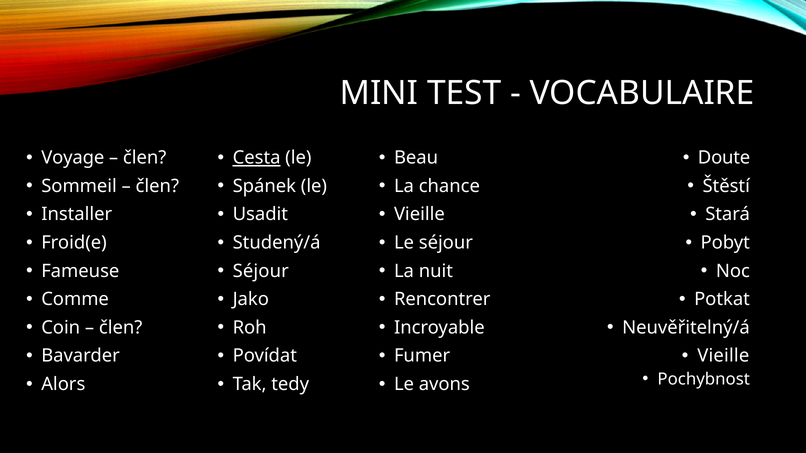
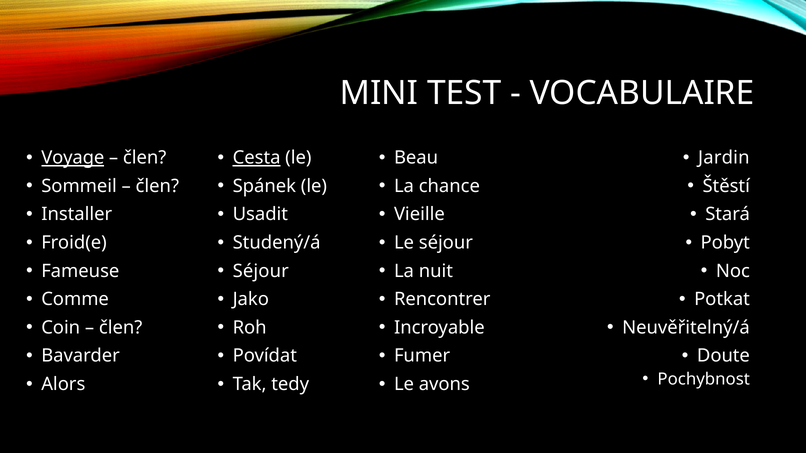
Doute: Doute -> Jardin (724, 158)
Voyage underline: none -> present (73, 158)
Vieille: Vieille -> Doute (723, 356)
